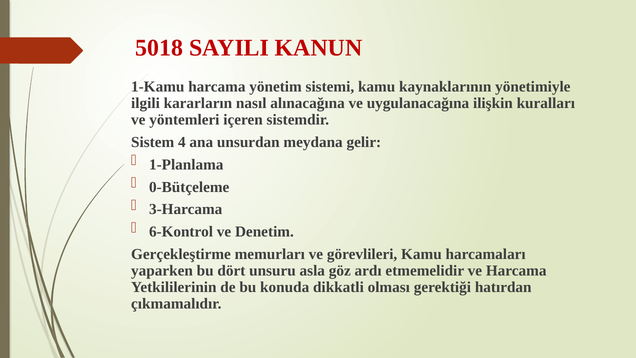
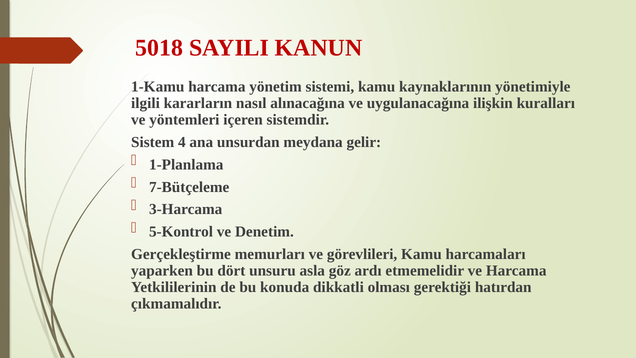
0-Bütçeleme: 0-Bütçeleme -> 7-Bütçeleme (189, 187)
6-Kontrol: 6-Kontrol -> 5-Kontrol (181, 232)
